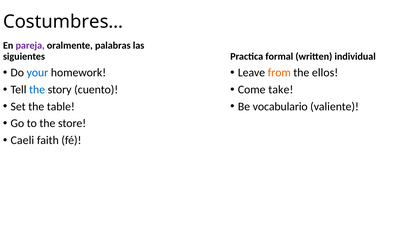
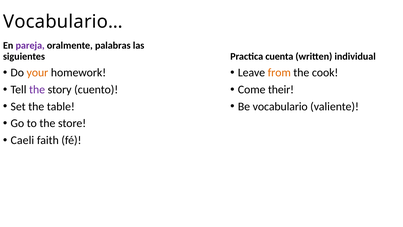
Costumbres…: Costumbres… -> Vocabulario… (63, 22)
formal: formal -> cuenta (279, 56)
your colour: blue -> orange (37, 73)
ellos: ellos -> cook (325, 73)
the colour: blue -> purple (37, 89)
take: take -> their (281, 89)
